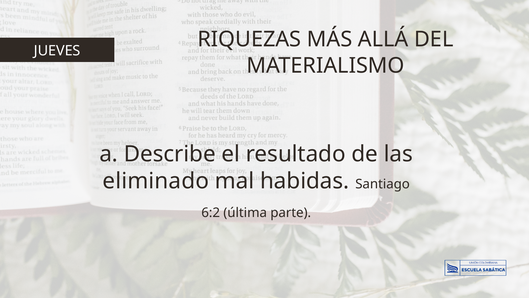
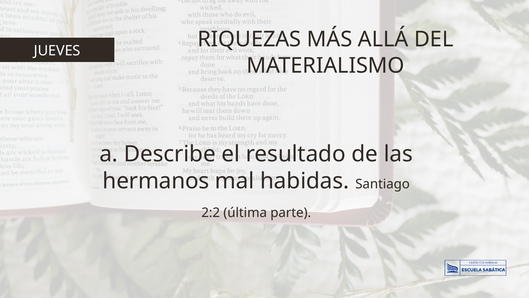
eliminado: eliminado -> hermanos (156, 181)
6:2: 6:2 -> 2:2 (211, 213)
